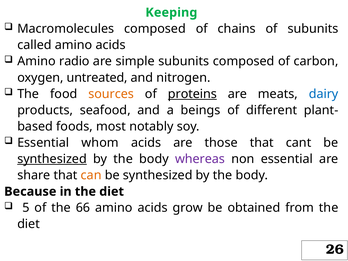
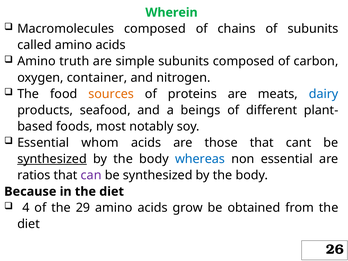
Keeping: Keeping -> Wherein (171, 13)
radio: radio -> truth (74, 61)
untreated: untreated -> container (97, 78)
proteins underline: present -> none (192, 94)
whereas colour: purple -> blue (200, 159)
share: share -> ratios (34, 175)
can colour: orange -> purple (91, 175)
5: 5 -> 4 (26, 208)
66: 66 -> 29 (83, 208)
